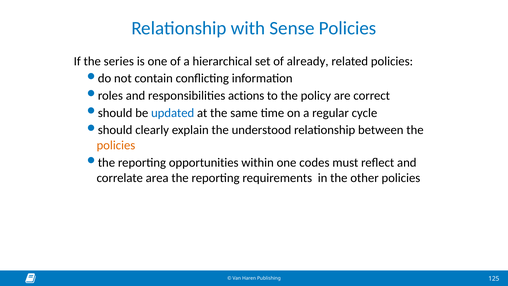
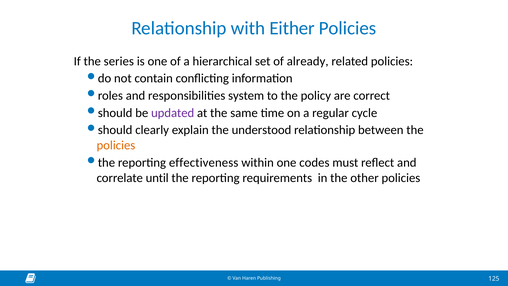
Sense: Sense -> Either (292, 28)
actions: actions -> system (246, 96)
updated colour: blue -> purple (173, 113)
opportunities: opportunities -> effectiveness (204, 162)
area: area -> until (157, 178)
